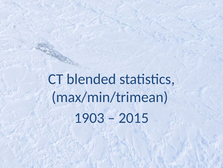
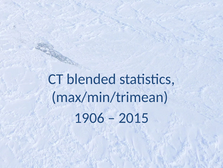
1903: 1903 -> 1906 (89, 118)
